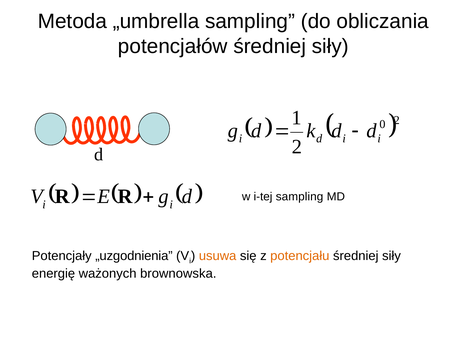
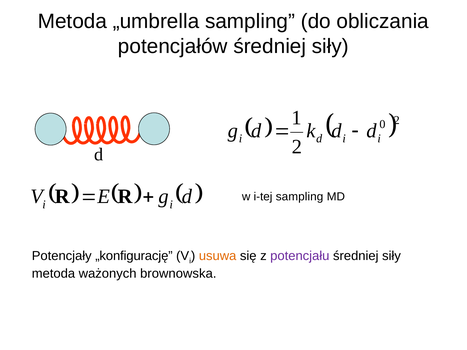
„uzgodnienia: „uzgodnienia -> „konfigurację (134, 256)
potencjału colour: orange -> purple (300, 256)
energię: energię -> metoda (53, 274)
